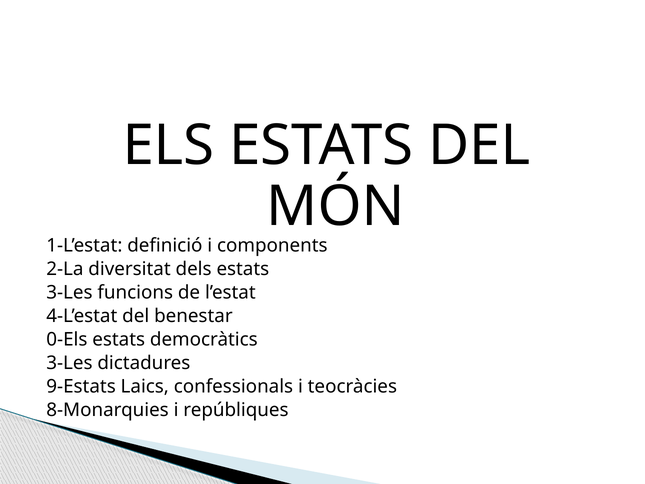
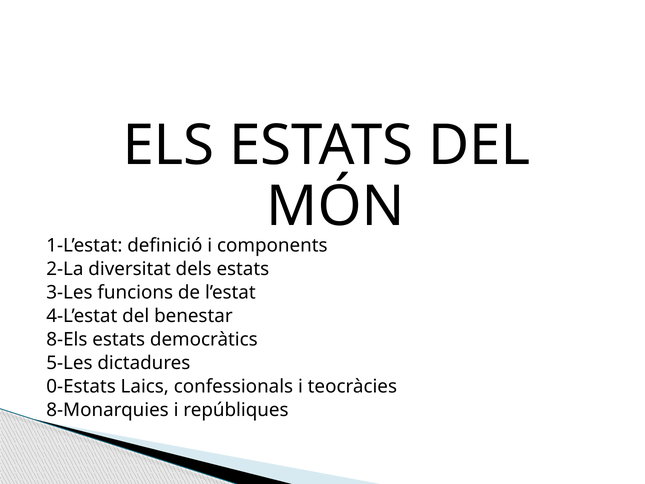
0-Els: 0-Els -> 8-Els (67, 339)
3-Les: 3-Les -> 5-Les (69, 363)
9-Estats: 9-Estats -> 0-Estats (81, 387)
